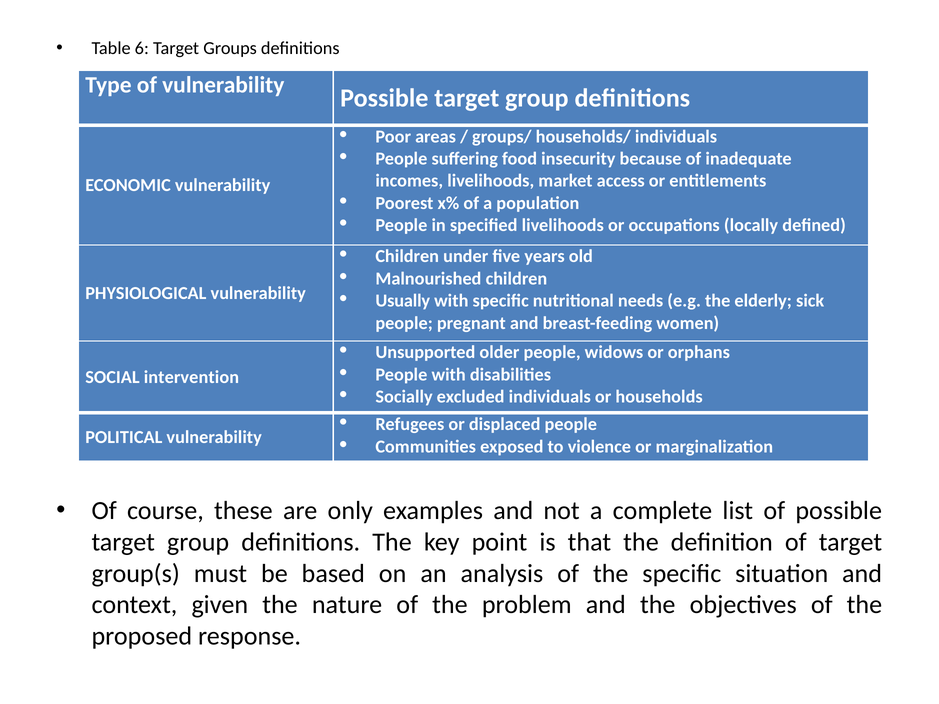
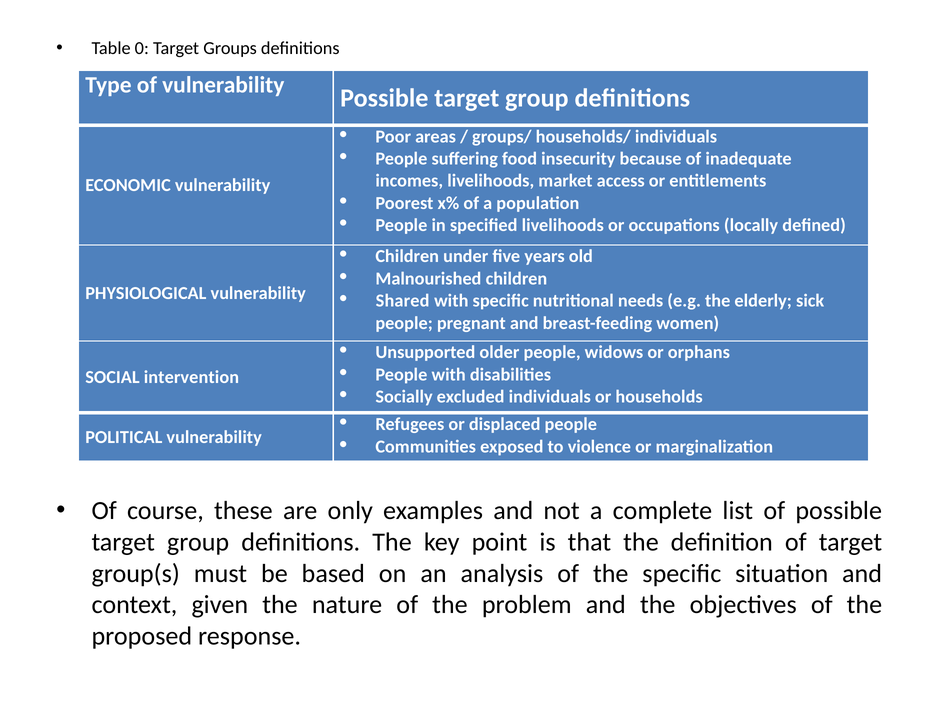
6: 6 -> 0 (142, 48)
Usually: Usually -> Shared (403, 301)
